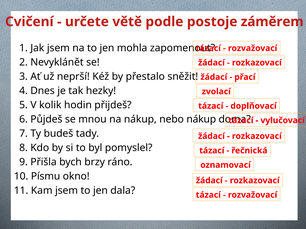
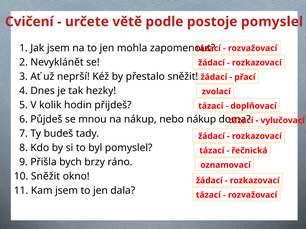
postoje záměrem: záměrem -> pomyslel (272, 22)
10 Písmu: Písmu -> Sněžit (45, 177)
